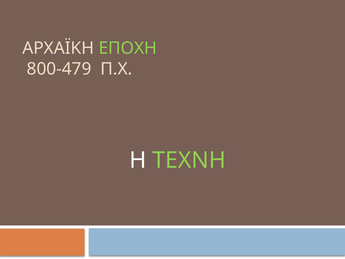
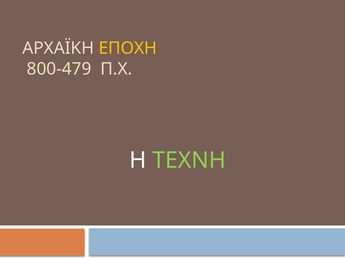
ΕΠΟΧΗ colour: light green -> yellow (128, 48)
